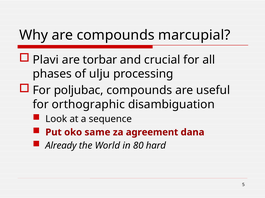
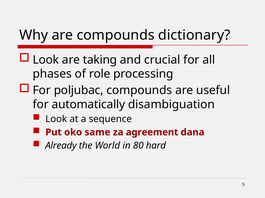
marcupial: marcupial -> dictionary (194, 35)
Plavi: Plavi -> Look (46, 60)
torbar: torbar -> taking (100, 60)
ulju: ulju -> role (100, 74)
orthographic: orthographic -> automatically (88, 105)
